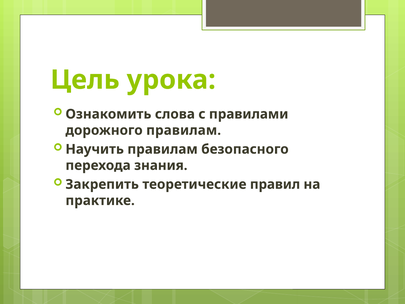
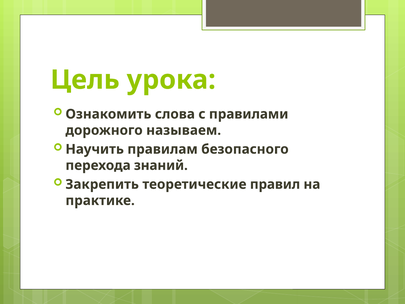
дорожного правилам: правилам -> называем (184, 130)
знания: знания -> знаний (161, 165)
